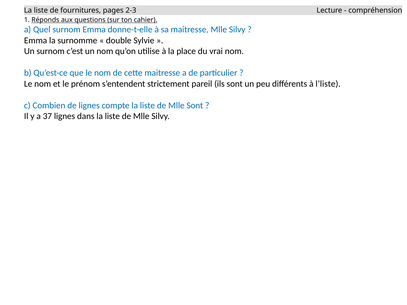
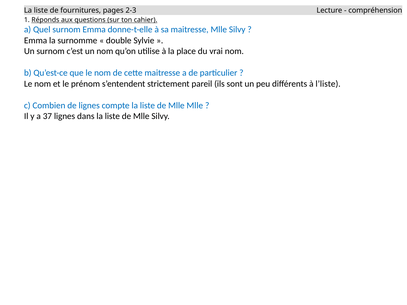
Mlle Sont: Sont -> Mlle (195, 106)
